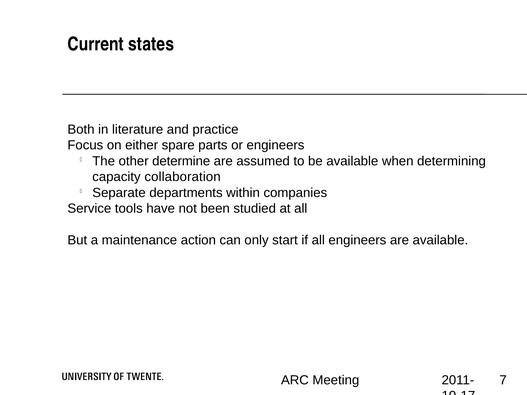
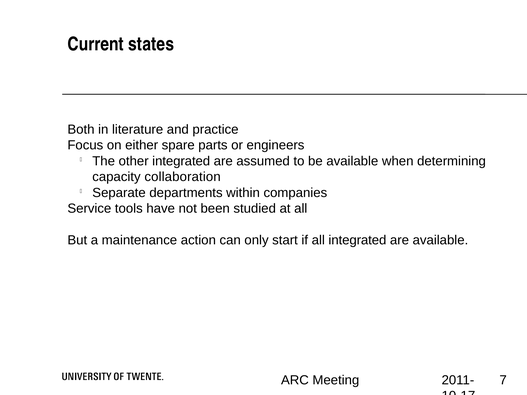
other determine: determine -> integrated (181, 161)
all engineers: engineers -> integrated (357, 240)
